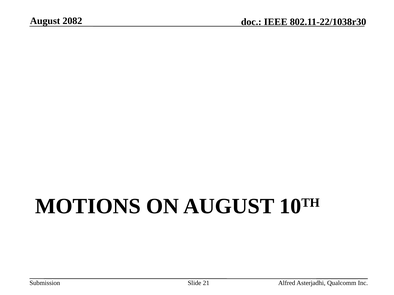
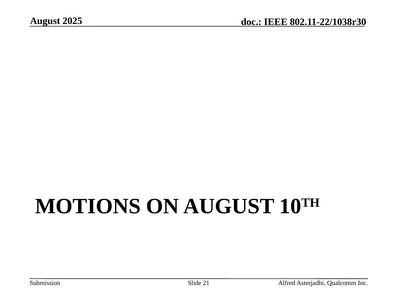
2082: 2082 -> 2025 (72, 21)
